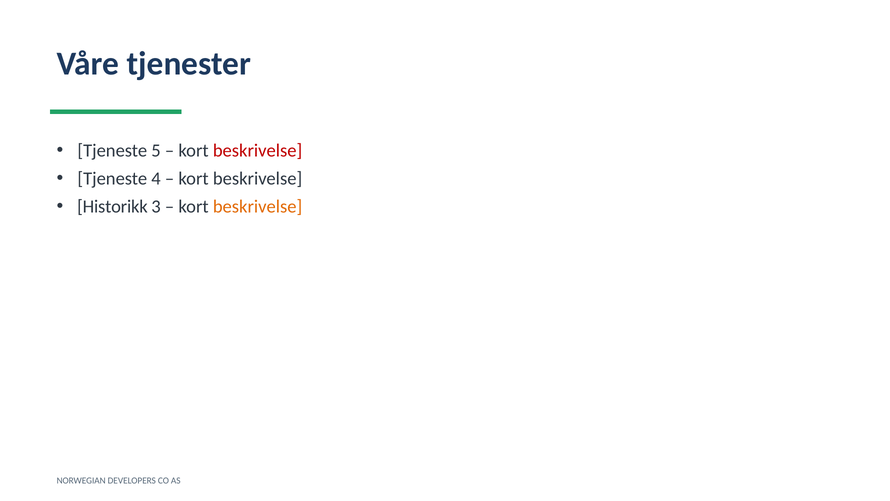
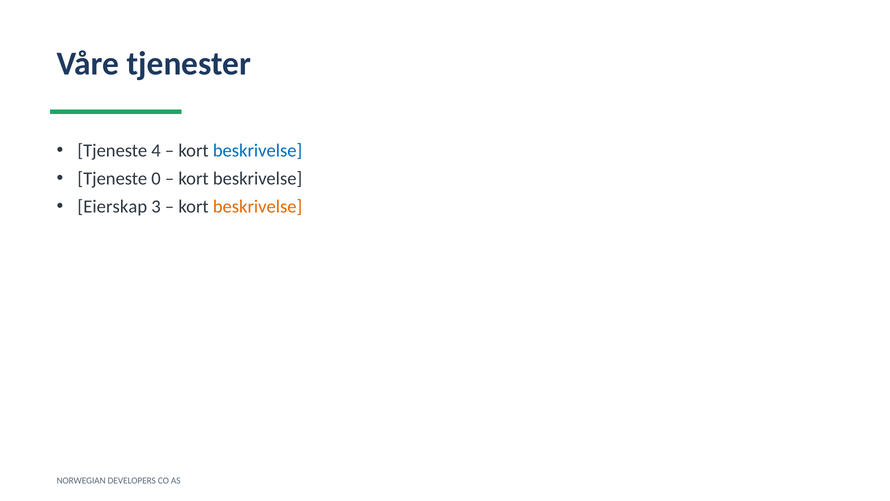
5: 5 -> 4 (156, 151)
beskrivelse colour: red -> blue (258, 151)
4: 4 -> 0 (156, 179)
Historikk: Historikk -> Eierskap (112, 206)
